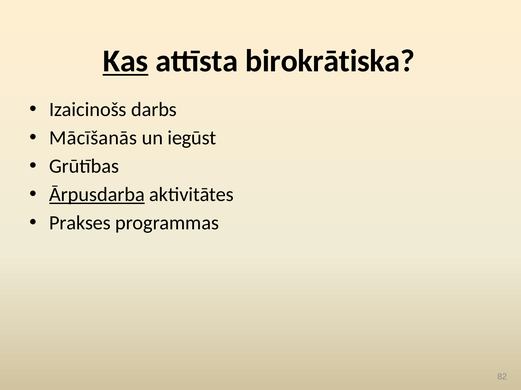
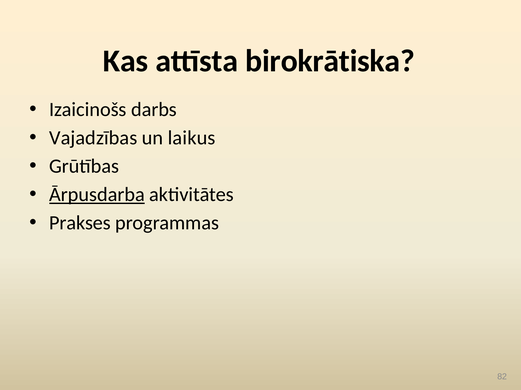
Kas underline: present -> none (126, 61)
Mācīšanās: Mācīšanās -> Vajadzības (93, 138)
iegūst: iegūst -> laikus (192, 138)
